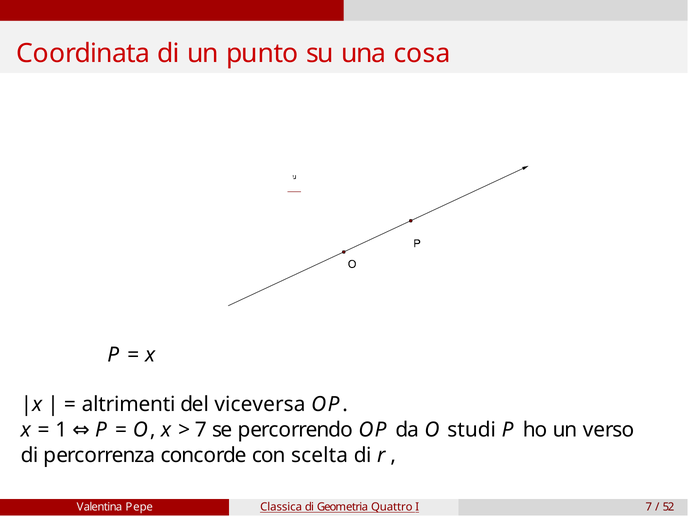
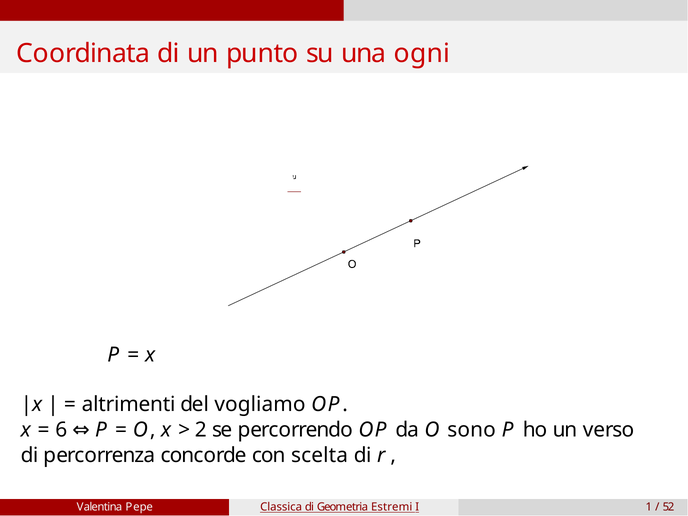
cosa: cosa -> ogni (422, 53)
viceversa: viceversa -> vogliamo (260, 405)
1: 1 -> 6 (61, 430)
7: 7 -> 2 (201, 430)
studi: studi -> sono (472, 430)
Quattro: Quattro -> Estremi (392, 508)
I 7: 7 -> 1 (649, 507)
